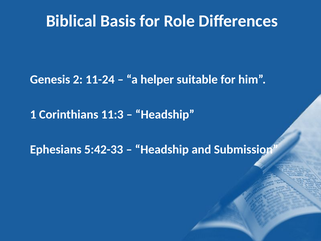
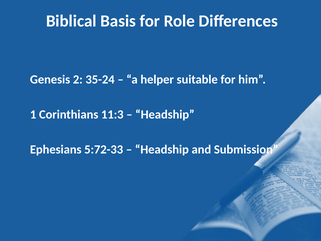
11-24: 11-24 -> 35-24 (100, 80)
5:42-33: 5:42-33 -> 5:72-33 (104, 149)
